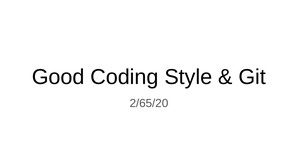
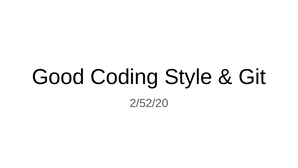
2/65/20: 2/65/20 -> 2/52/20 (149, 103)
